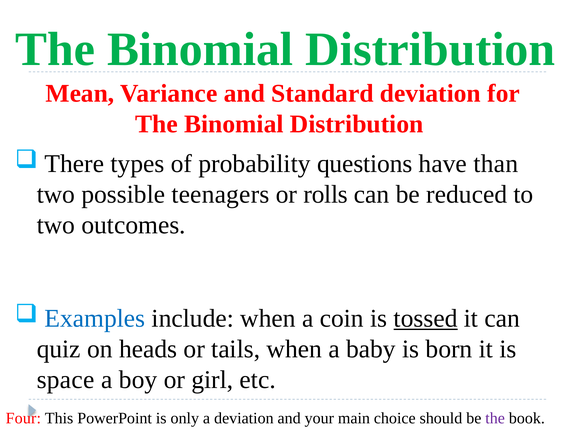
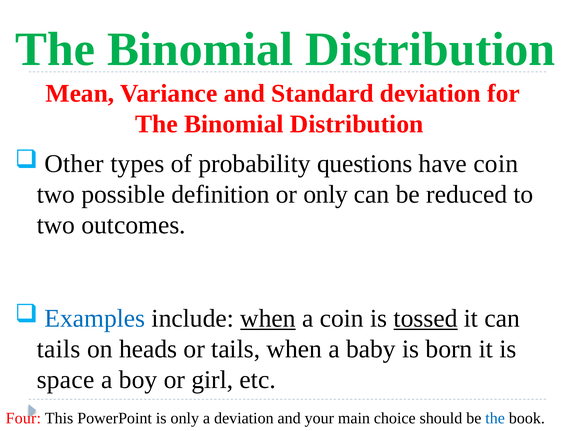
There: There -> Other (74, 164)
have than: than -> coin (496, 164)
teenagers: teenagers -> definition (221, 194)
or rolls: rolls -> only (326, 194)
when underline: none -> present (268, 318)
quiz: quiz -> tails (59, 349)
the colour: purple -> blue (495, 418)
